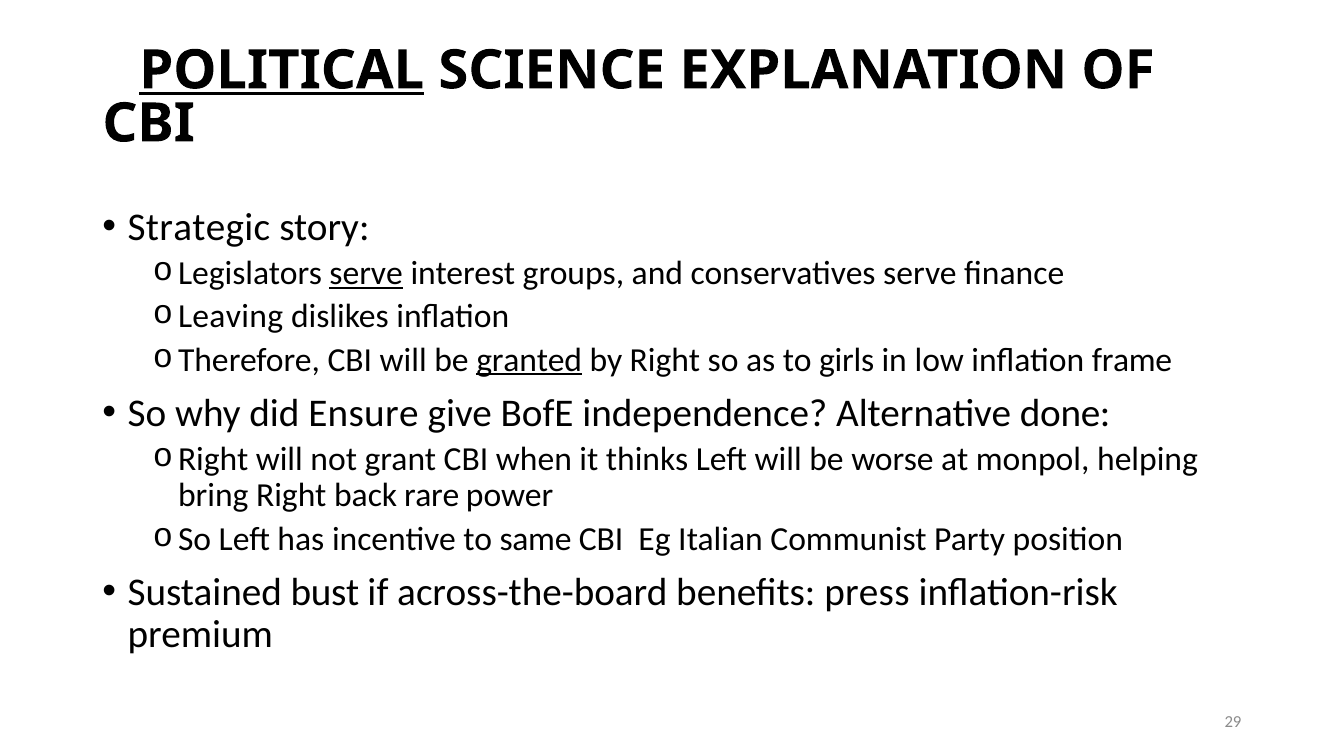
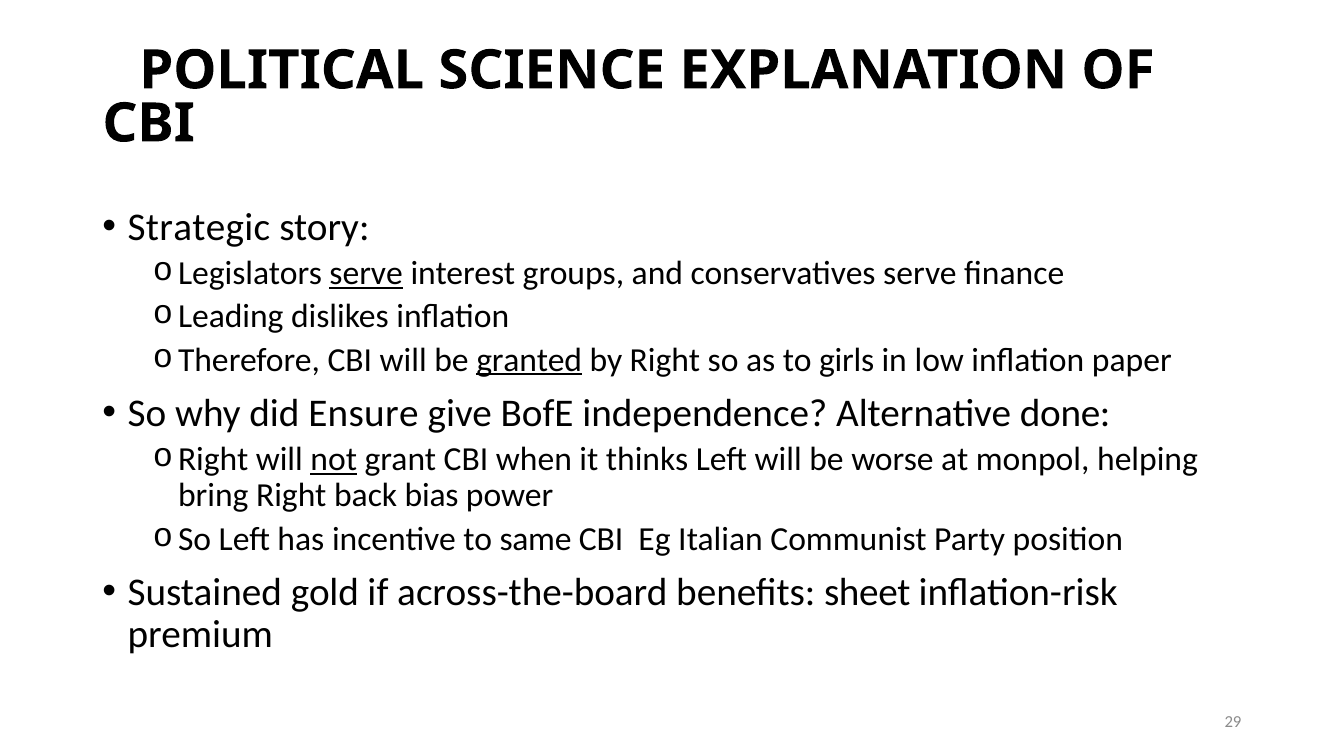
POLITICAL underline: present -> none (282, 70)
Leaving: Leaving -> Leading (231, 317)
frame: frame -> paper (1132, 360)
not underline: none -> present (334, 460)
rare: rare -> bias (432, 496)
bust: bust -> gold (325, 592)
press: press -> sheet (867, 592)
